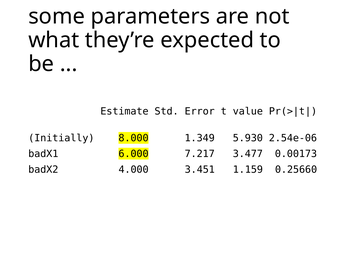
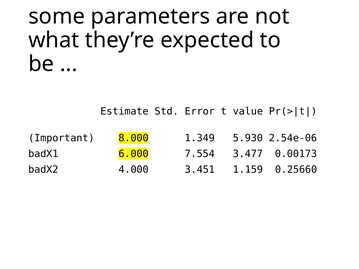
Initially: Initially -> Important (61, 138)
7.217: 7.217 -> 7.554 (200, 154)
